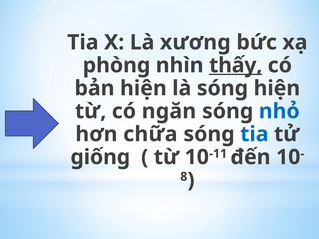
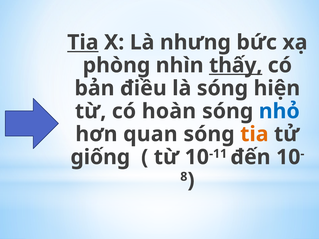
Tia underline: none -> present (83, 42)
xương: xương -> nhưng (195, 42)
bản hiện: hiện -> điều (143, 88)
ngăn: ngăn -> hoàn (169, 111)
chữa: chữa -> quan (150, 134)
tia colour: blue -> orange (254, 134)
